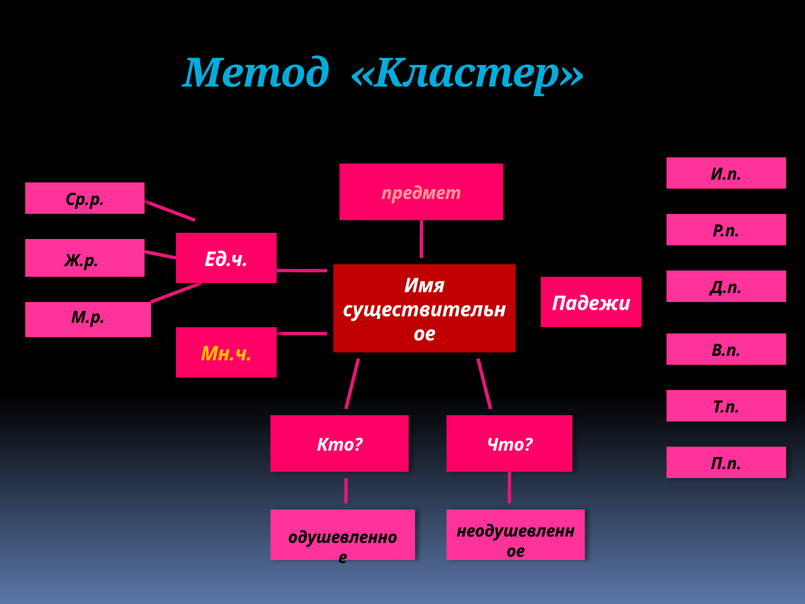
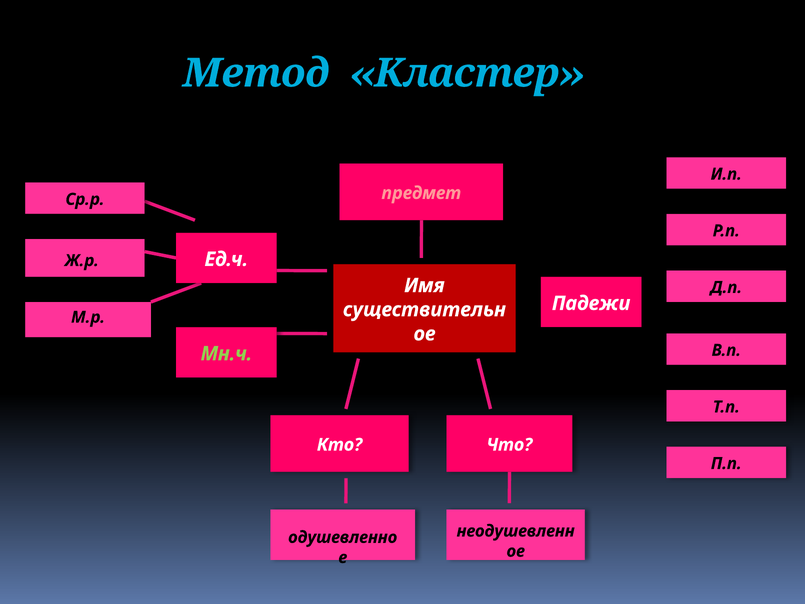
Мн.ч colour: yellow -> light green (226, 354)
